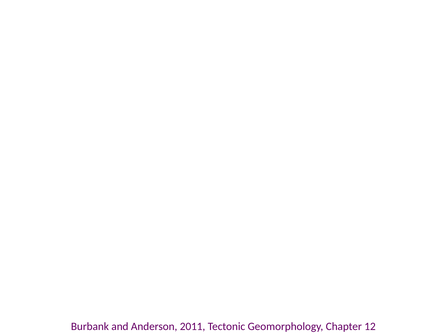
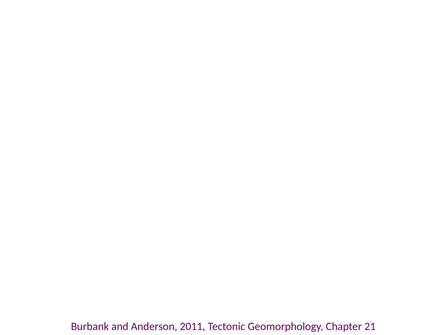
12: 12 -> 21 (370, 327)
